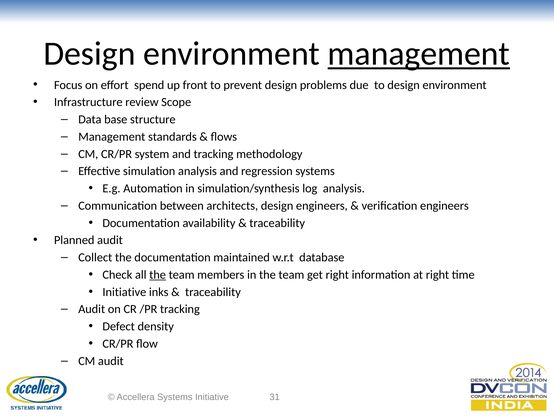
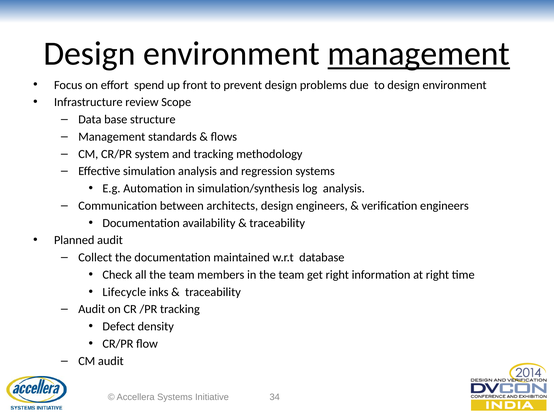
the underline: present -> none (158, 274)
Initiative: Initiative -> Lifecycle (124, 292)
31: 31 -> 34 (275, 397)
